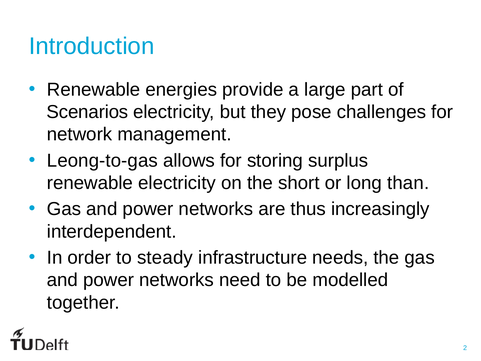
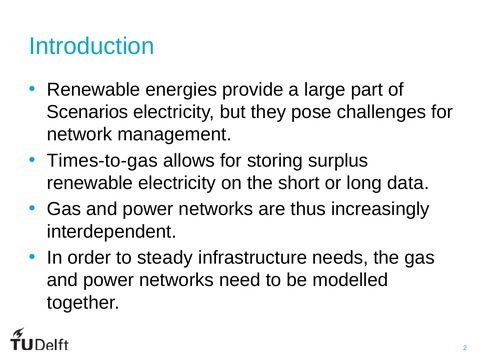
Leong-to-gas: Leong-to-gas -> Times-to-gas (102, 160)
than: than -> data (408, 183)
